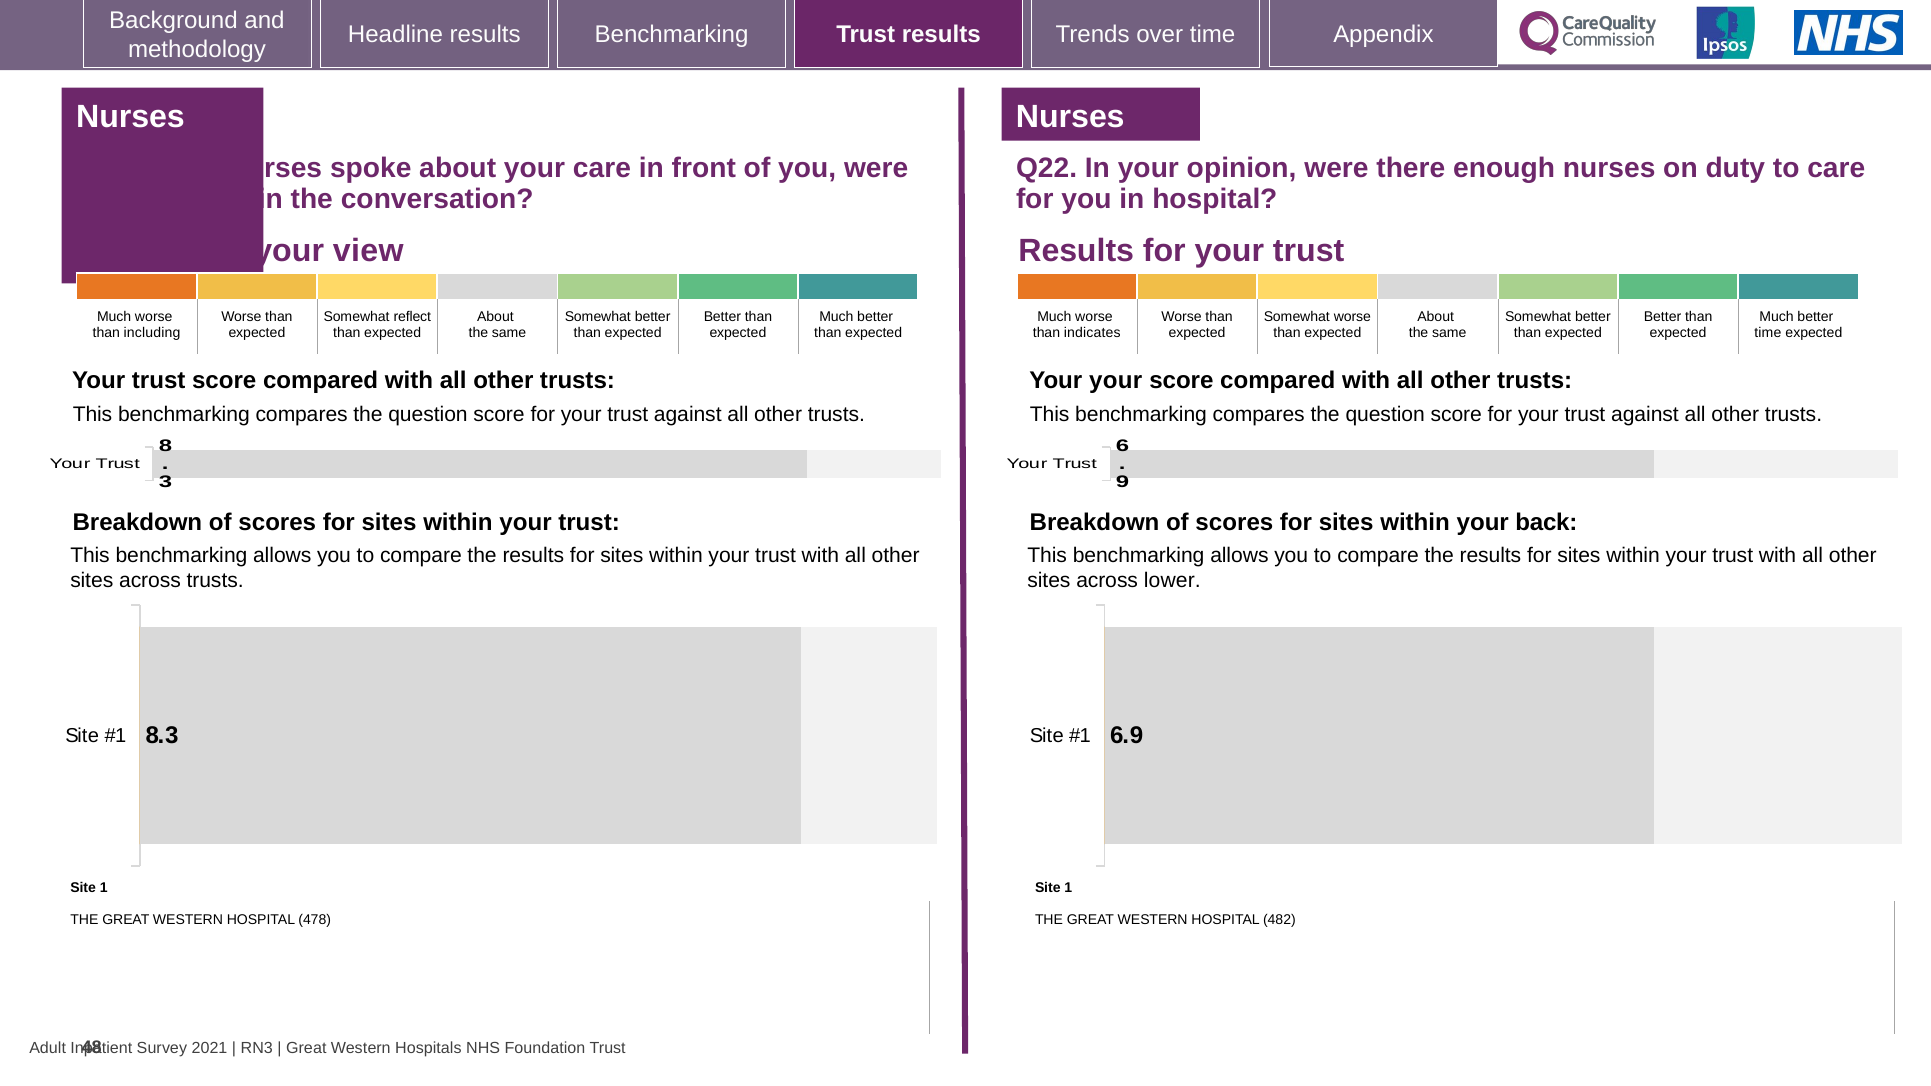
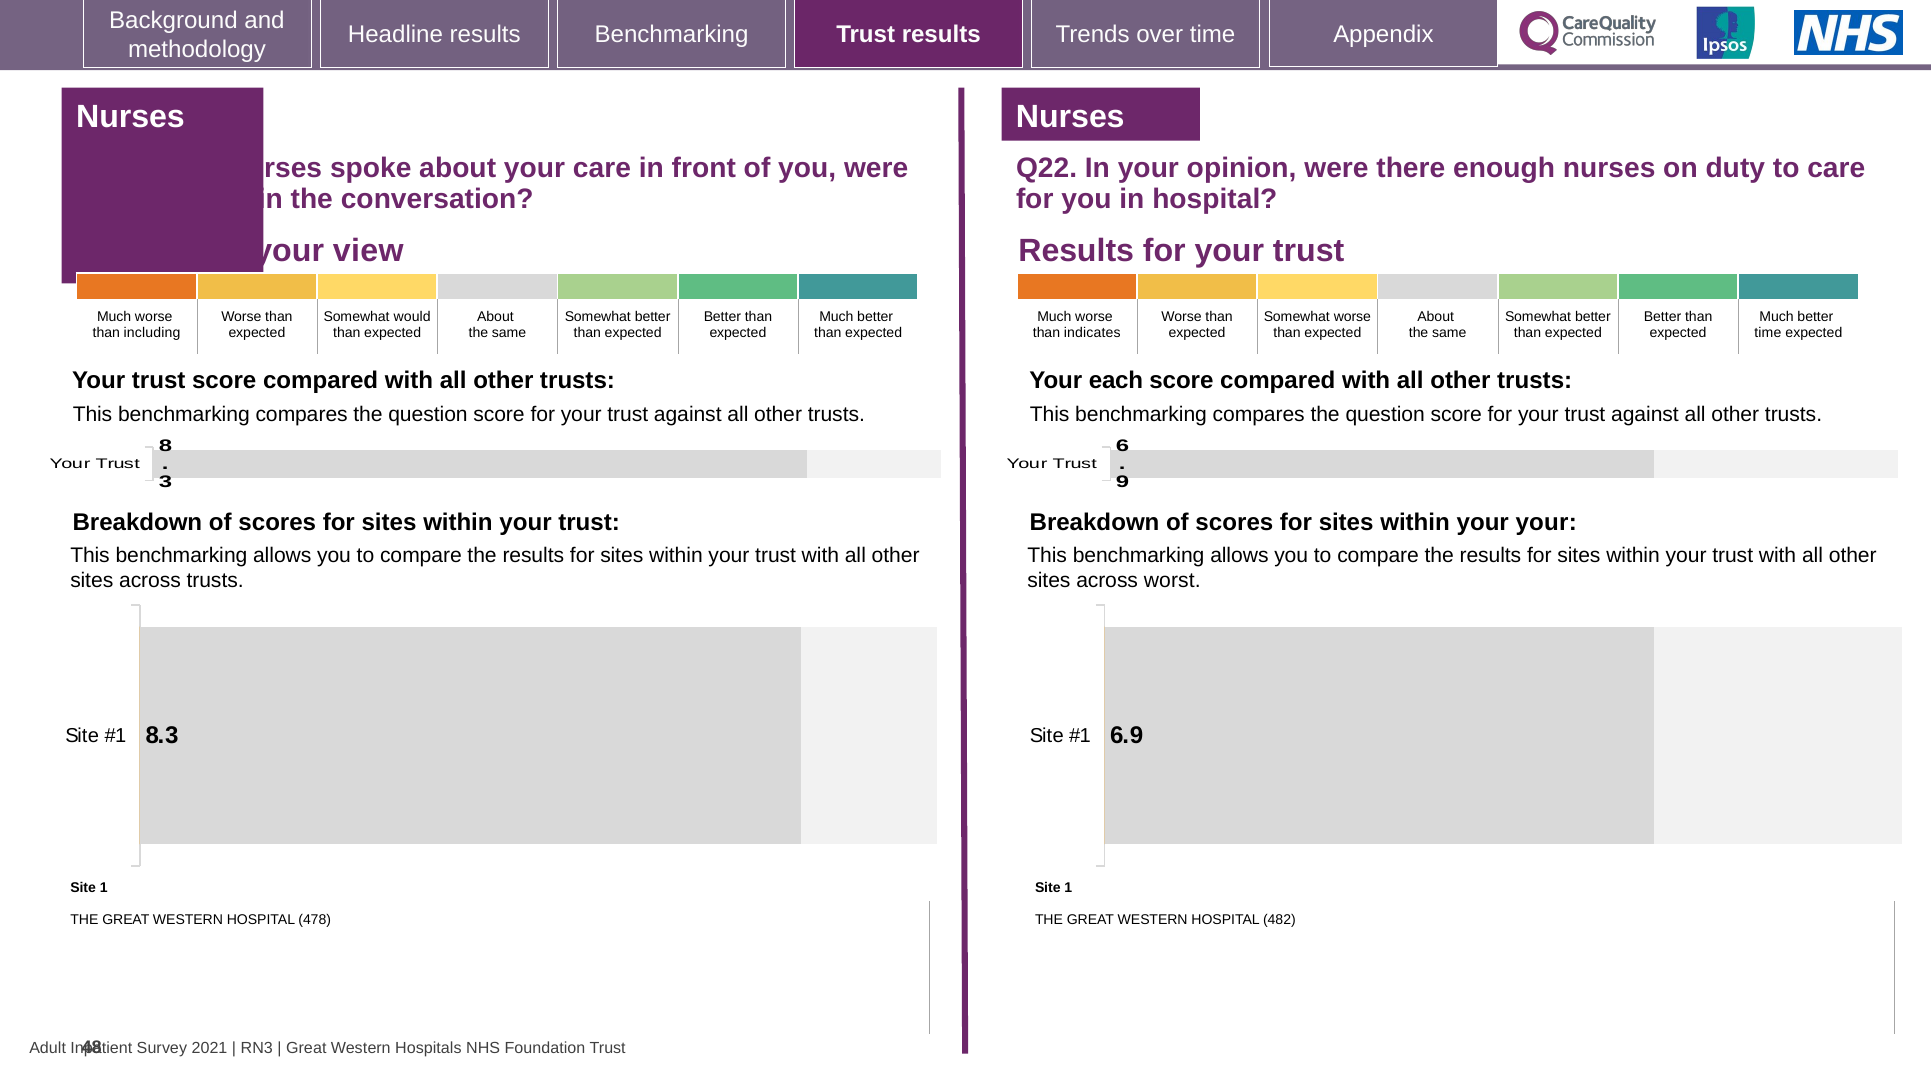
reflect: reflect -> would (412, 317)
Your your: your -> each (1116, 381)
your back: back -> your (1546, 523)
lower: lower -> worst (1172, 581)
